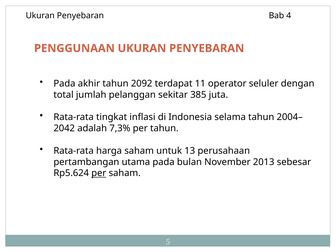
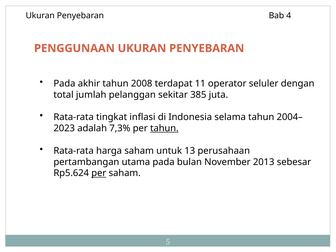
2092: 2092 -> 2008 (142, 84)
2042: 2042 -> 2023 (64, 128)
tahun underline: none -> present (164, 128)
